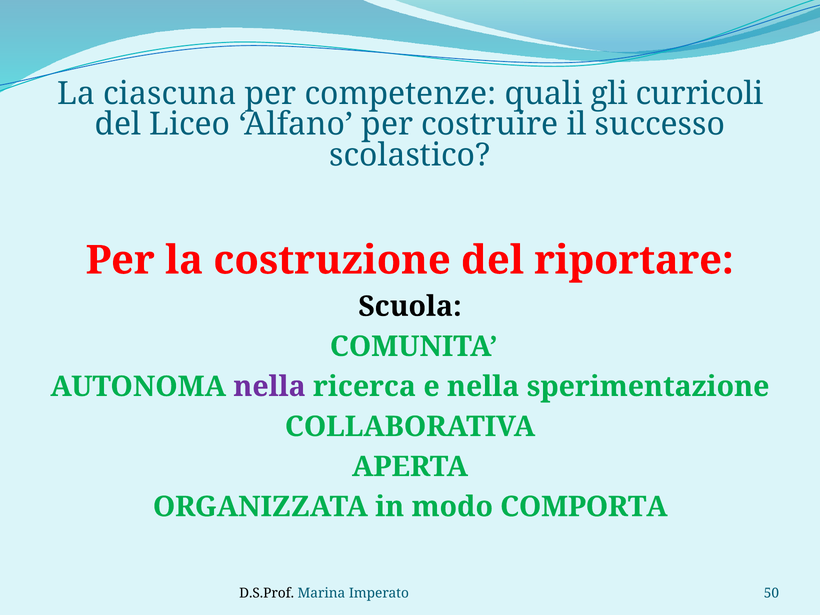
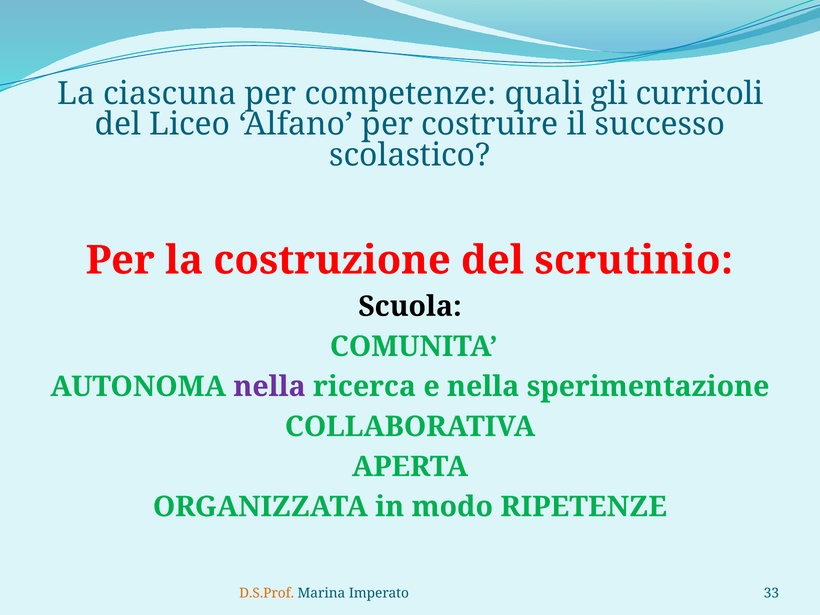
riportare: riportare -> scrutinio (634, 260)
COMPORTA: COMPORTA -> RIPETENZE (584, 507)
D.S.Prof colour: black -> orange (267, 593)
50: 50 -> 33 (771, 593)
